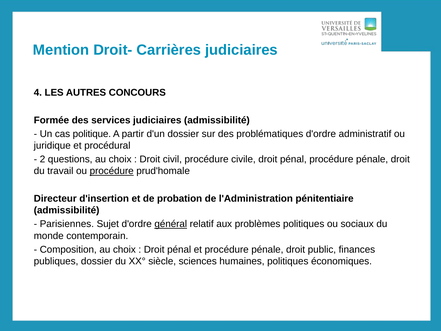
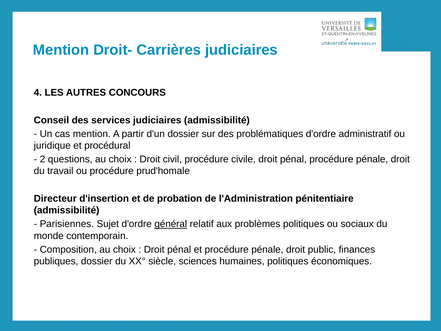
Formée: Formée -> Conseil (51, 120)
cas politique: politique -> mention (92, 134)
procédure underline: present -> none (112, 171)
